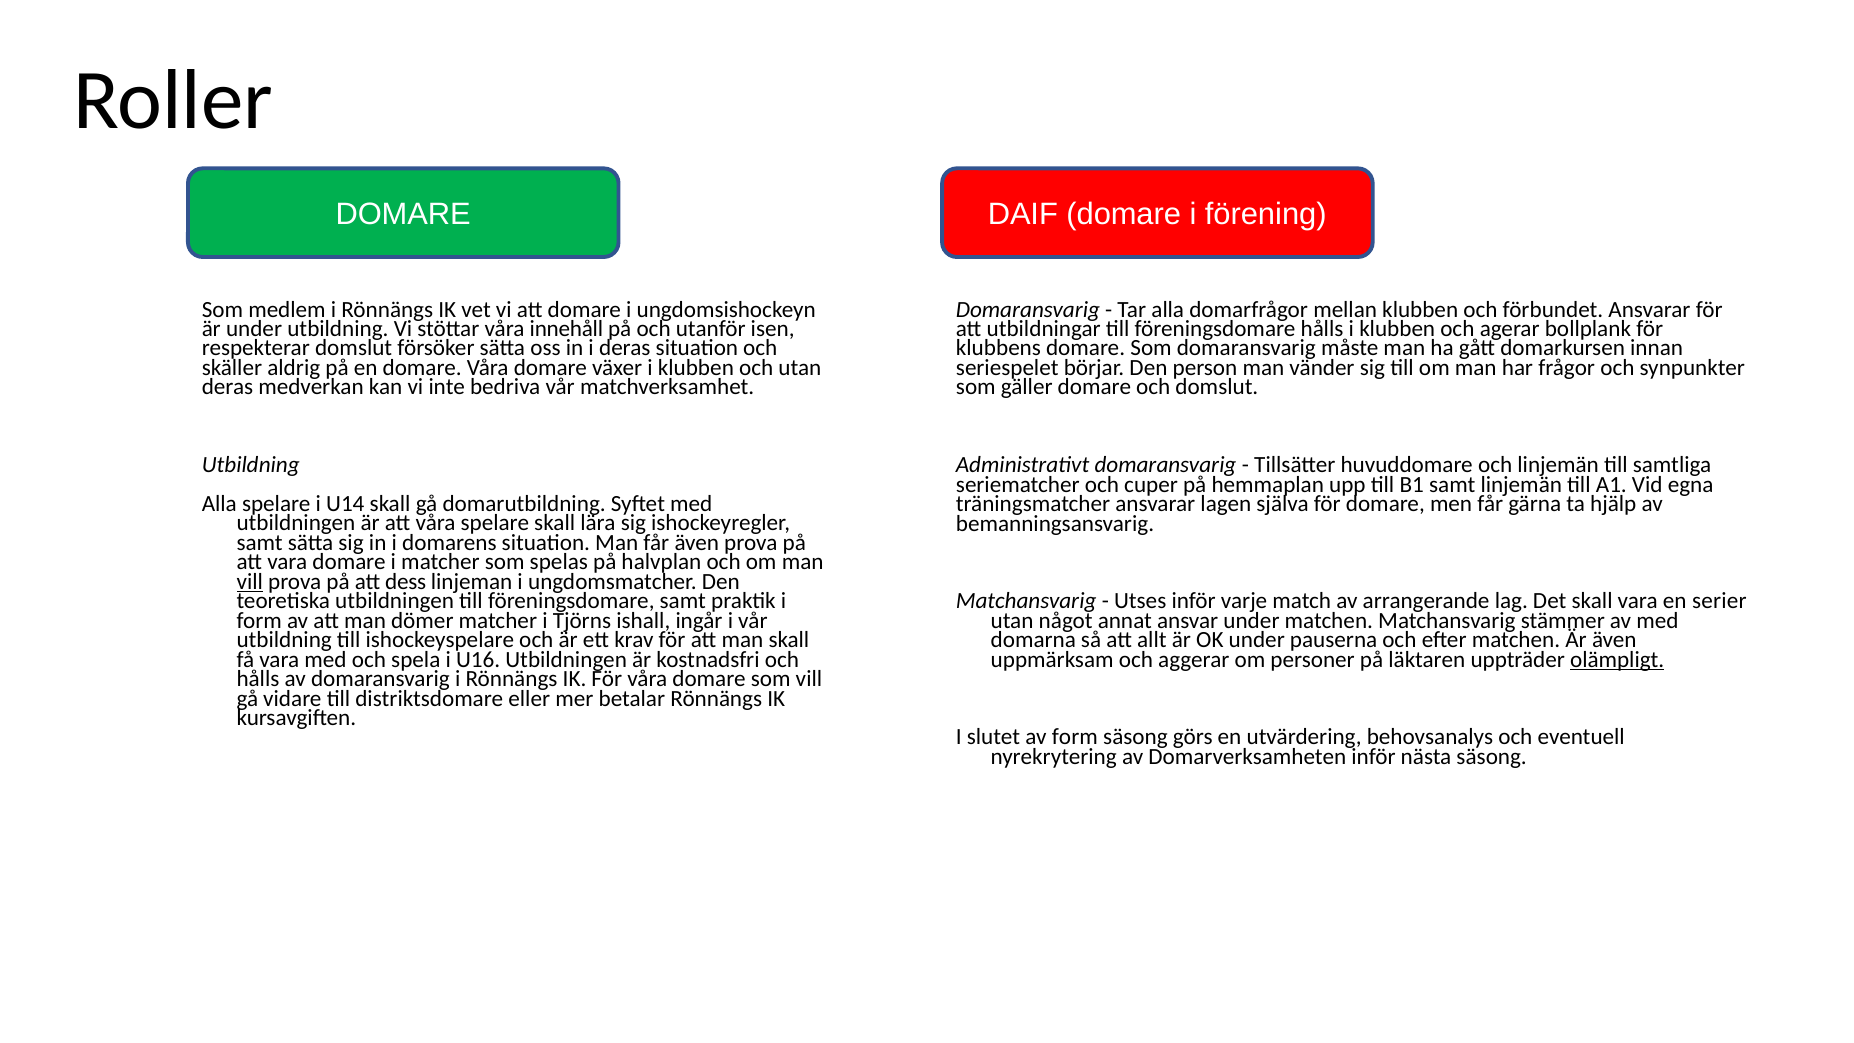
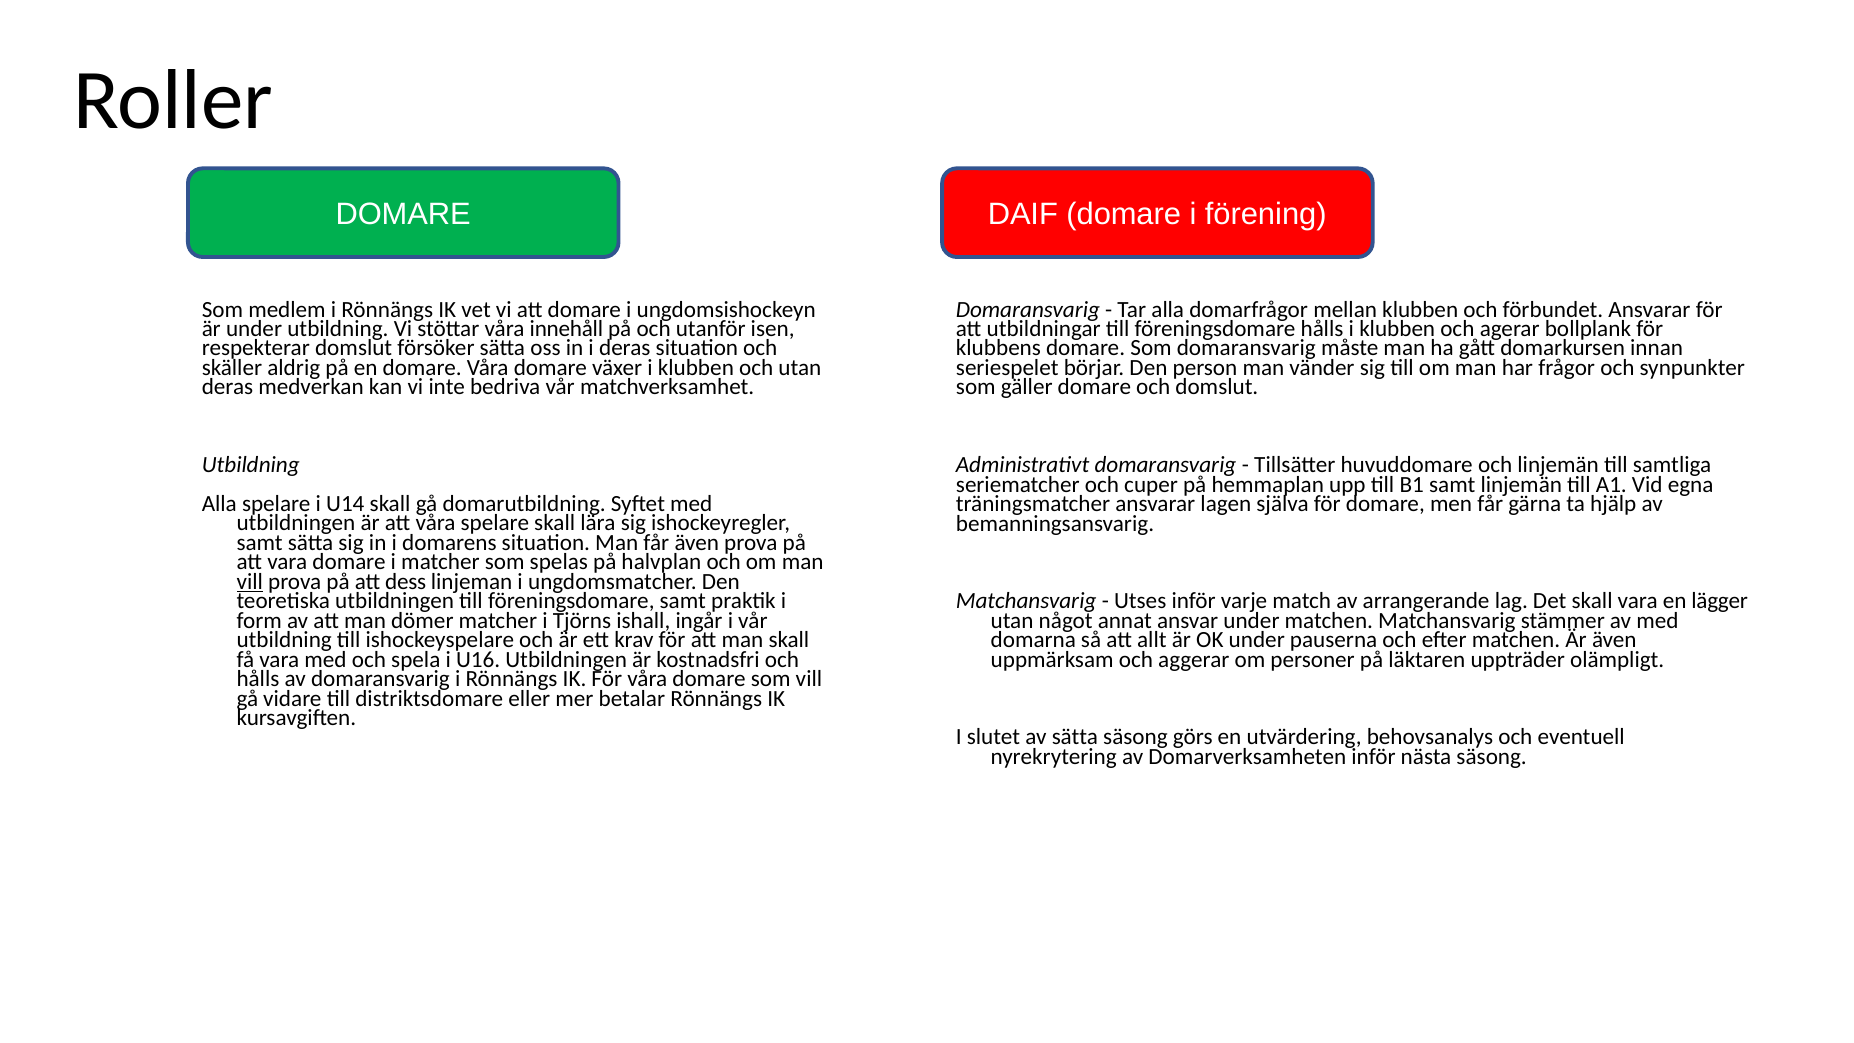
serier: serier -> lägger (1720, 601)
olämpligt underline: present -> none (1617, 659)
av form: form -> sätta (1075, 737)
